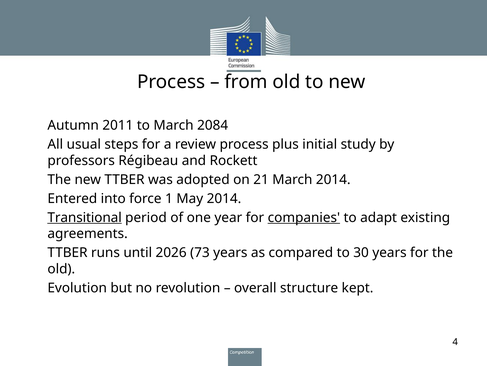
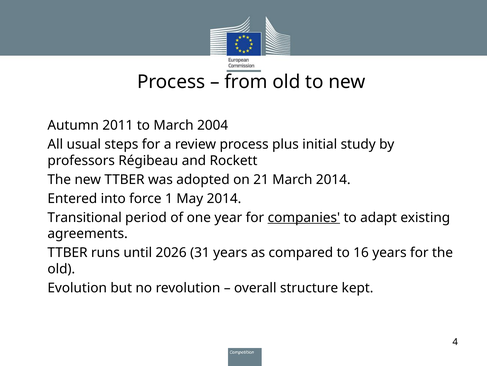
2084: 2084 -> 2004 (213, 125)
Transitional underline: present -> none (85, 217)
73: 73 -> 31 (200, 252)
30: 30 -> 16 (361, 252)
